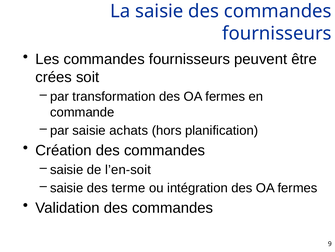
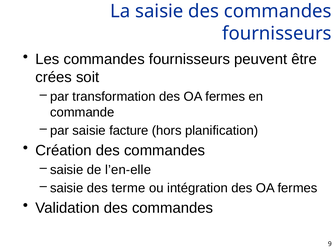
achats: achats -> facture (129, 130)
l’en-soit: l’en-soit -> l’en-elle (128, 169)
